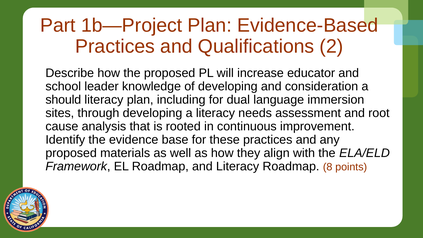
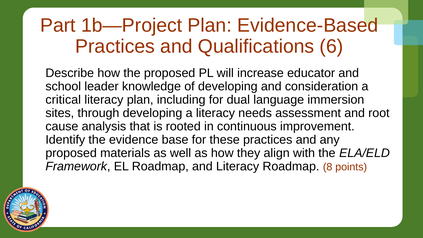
2: 2 -> 6 (331, 46)
should: should -> critical (63, 100)
